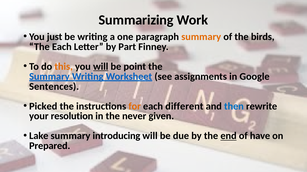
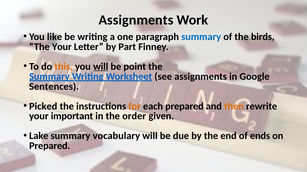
Summarizing: Summarizing -> Assignments (136, 20)
just: just -> like (55, 37)
summary colour: orange -> blue (201, 37)
The Each: Each -> Your (62, 47)
each different: different -> prepared (184, 107)
then colour: blue -> orange (234, 107)
resolution: resolution -> important (72, 117)
never: never -> order (134, 117)
introducing: introducing -> vocabulary (116, 136)
end underline: present -> none (229, 136)
have: have -> ends (260, 136)
